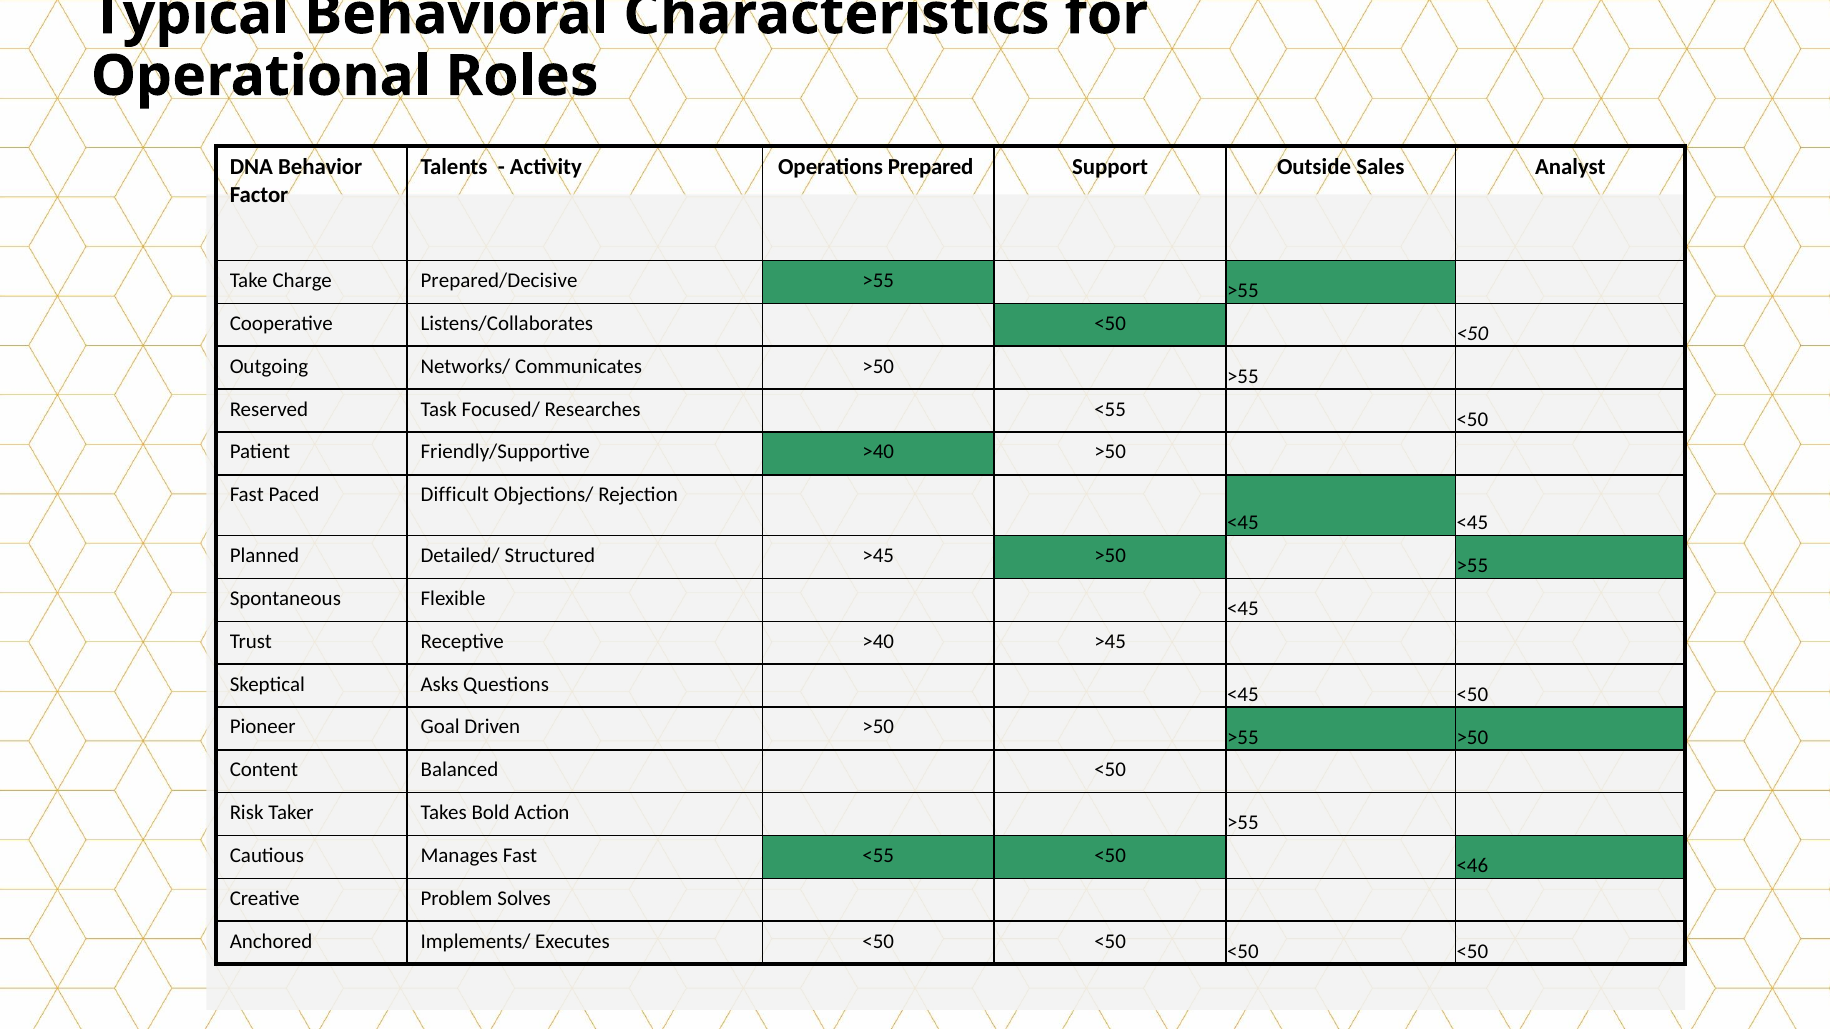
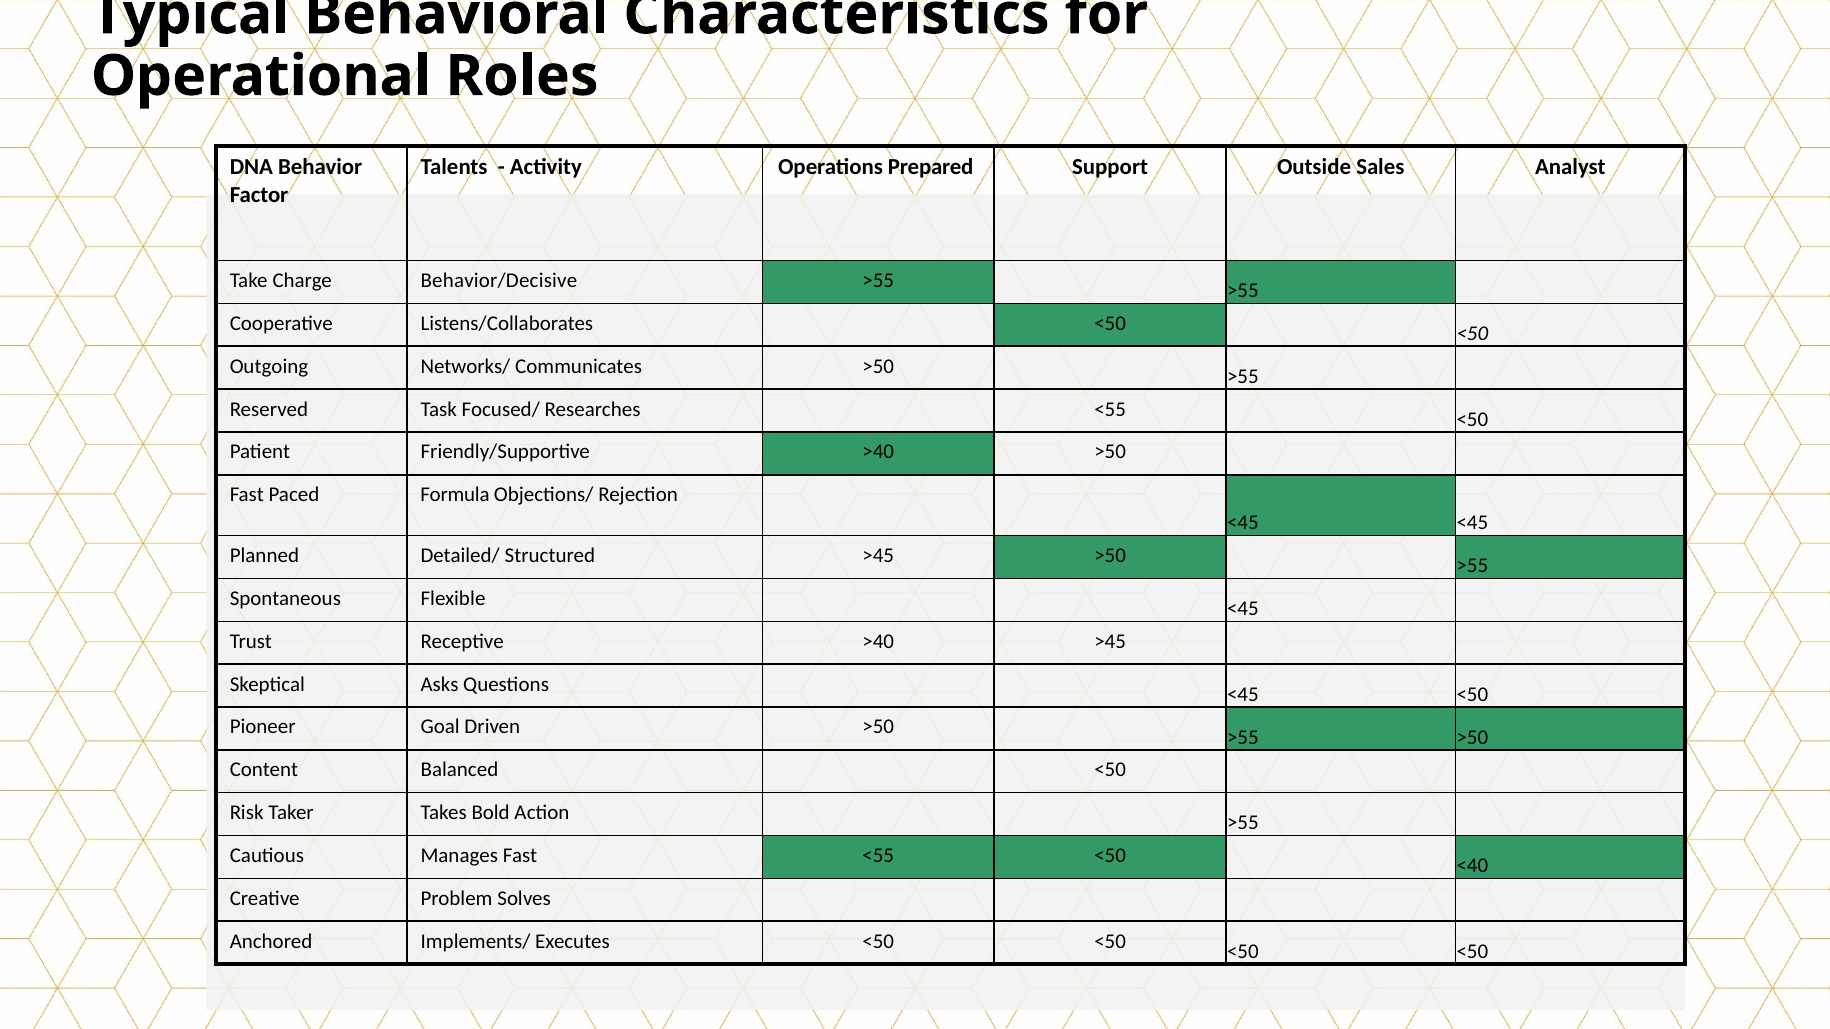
Prepared/Decisive: Prepared/Decisive -> Behavior/Decisive (499, 281)
Difficult: Difficult -> Formula (455, 495)
<46: <46 -> <40 (1472, 866)
